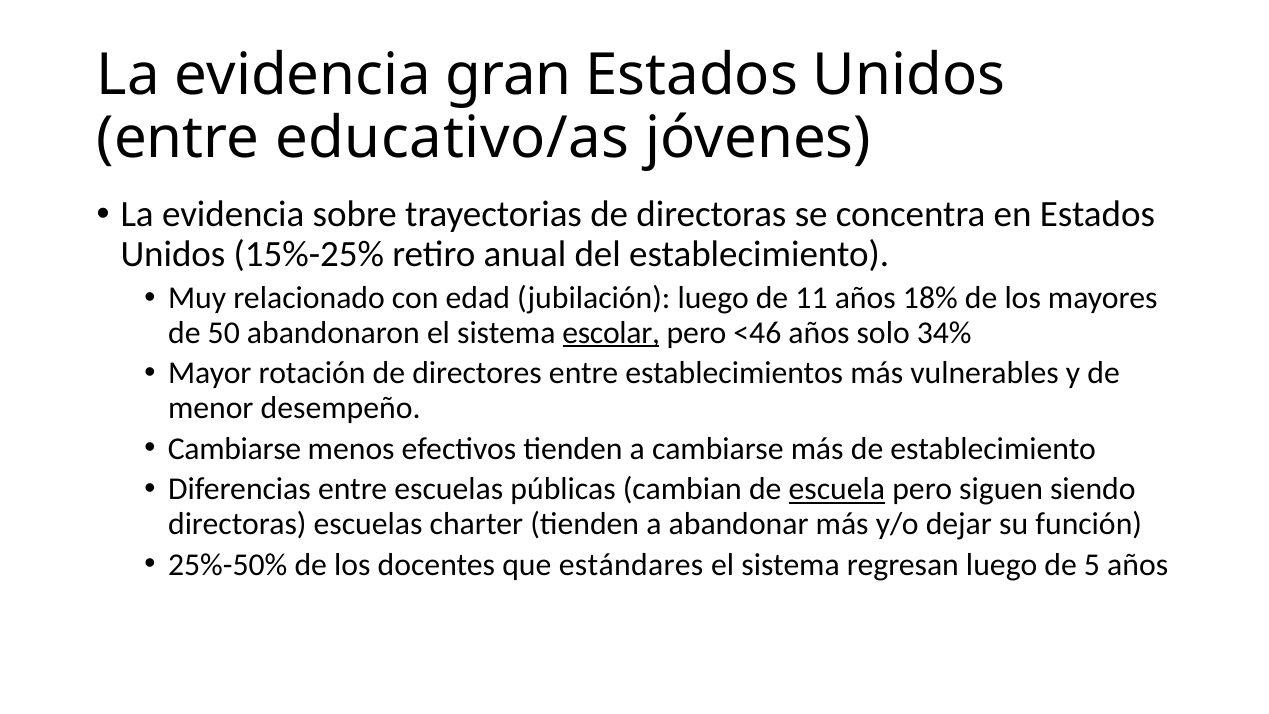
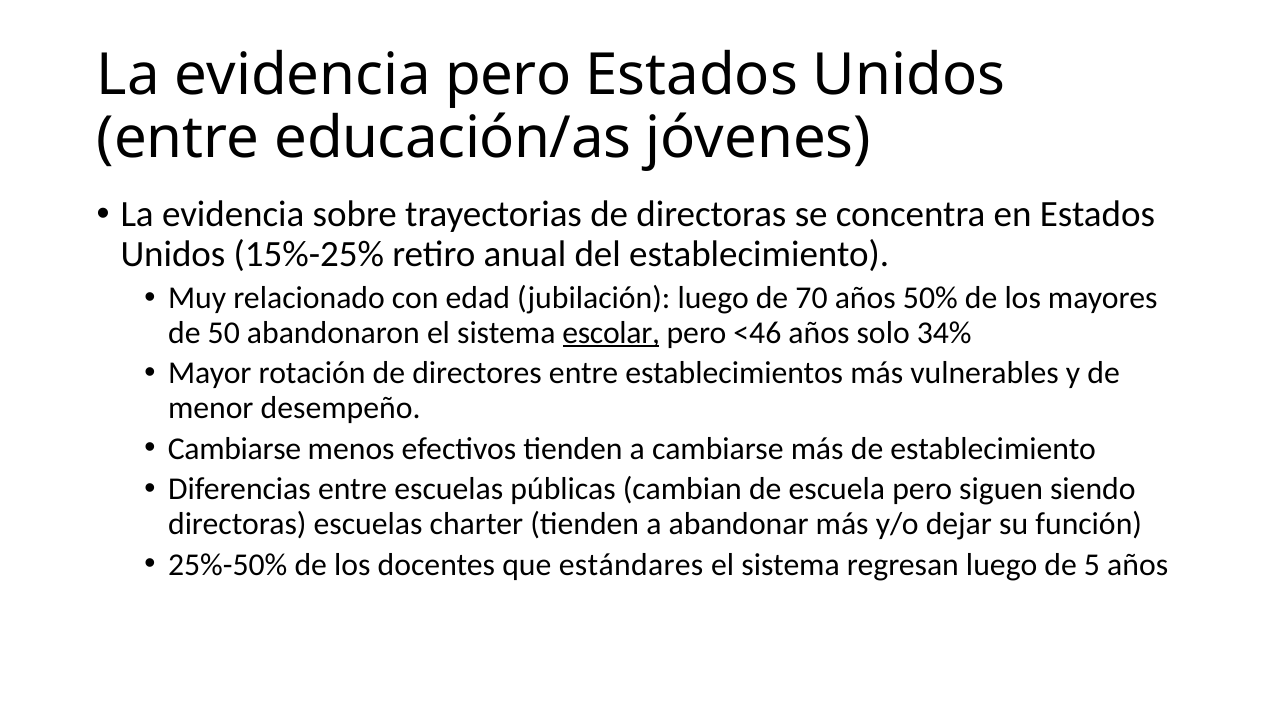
evidencia gran: gran -> pero (509, 75)
educativo/as: educativo/as -> educación/as (453, 138)
11: 11 -> 70 (812, 298)
18%: 18% -> 50% (930, 298)
escuela underline: present -> none (837, 489)
